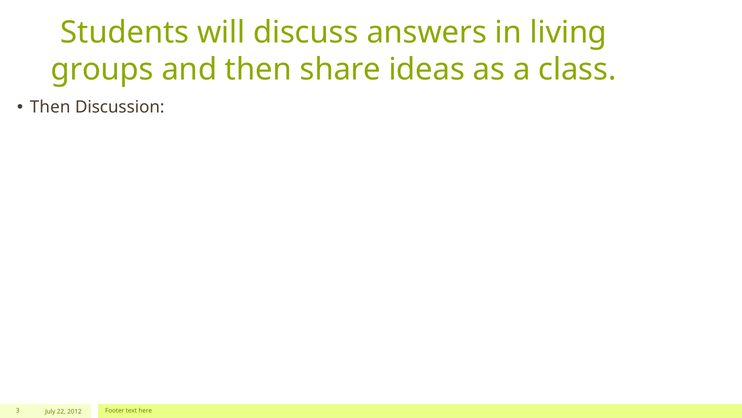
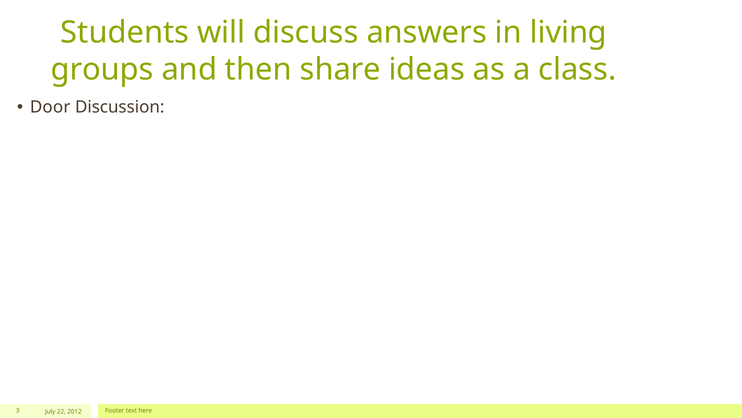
Then: Then -> Door (50, 107)
